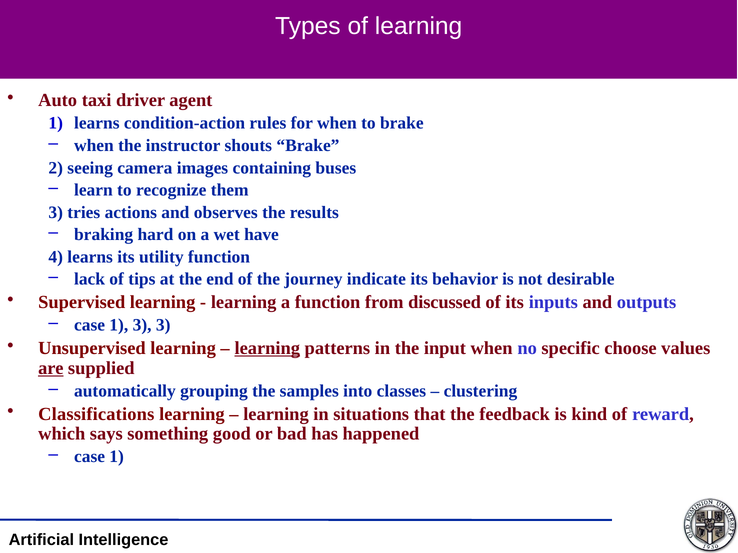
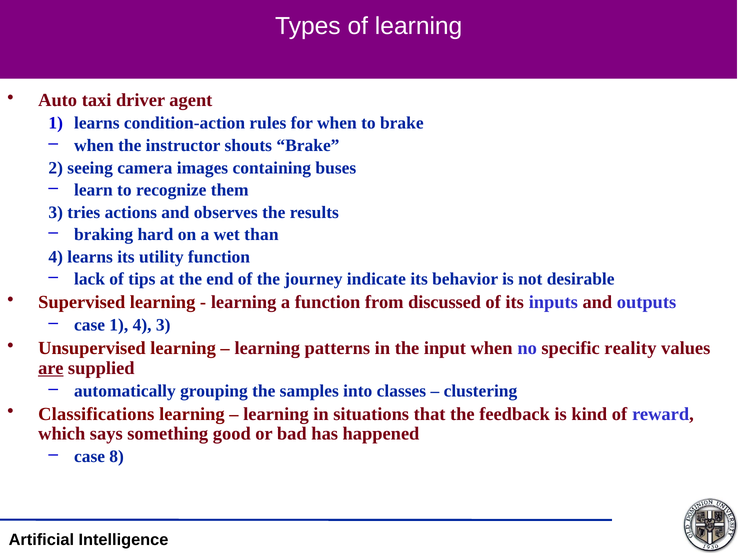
have: have -> than (261, 235)
1 3: 3 -> 4 (142, 325)
learning underline: present -> none (267, 348)
choose: choose -> reality (630, 348)
1: 1 -> 8 (117, 457)
